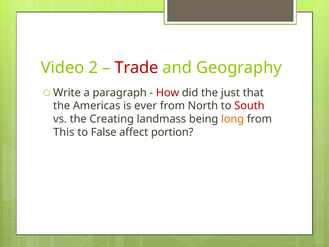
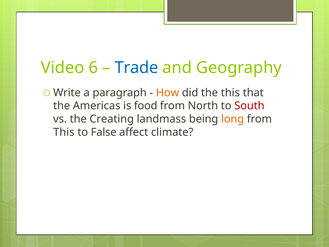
2: 2 -> 6 (93, 68)
Trade colour: red -> blue (136, 68)
How colour: red -> orange (168, 93)
the just: just -> this (230, 93)
ever: ever -> food (146, 106)
portion: portion -> climate (172, 132)
